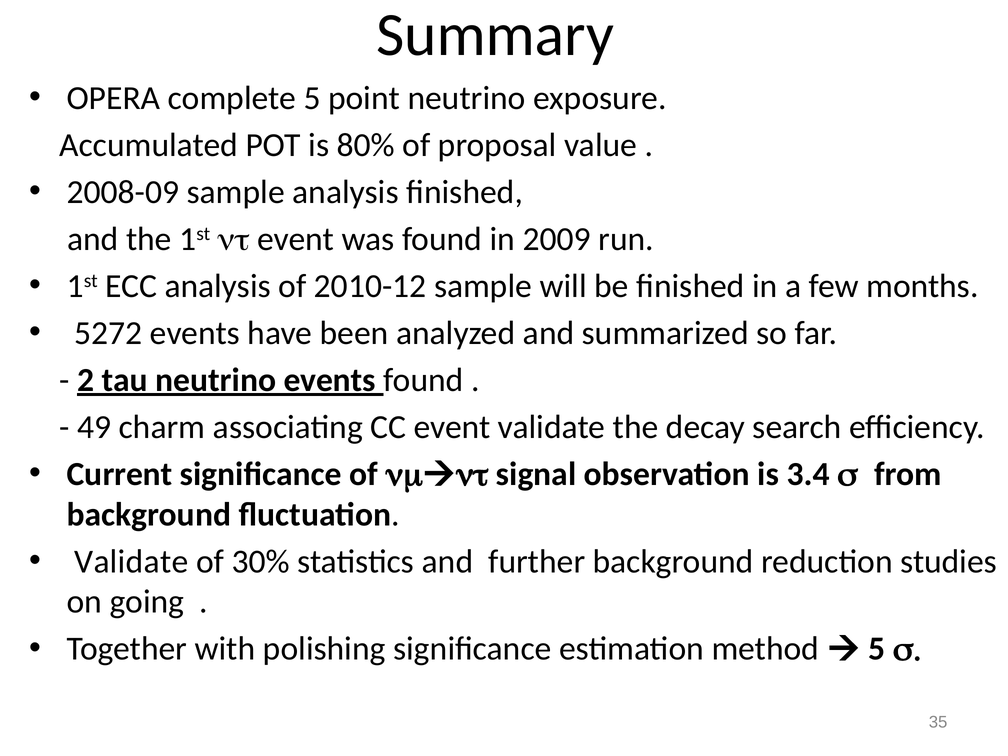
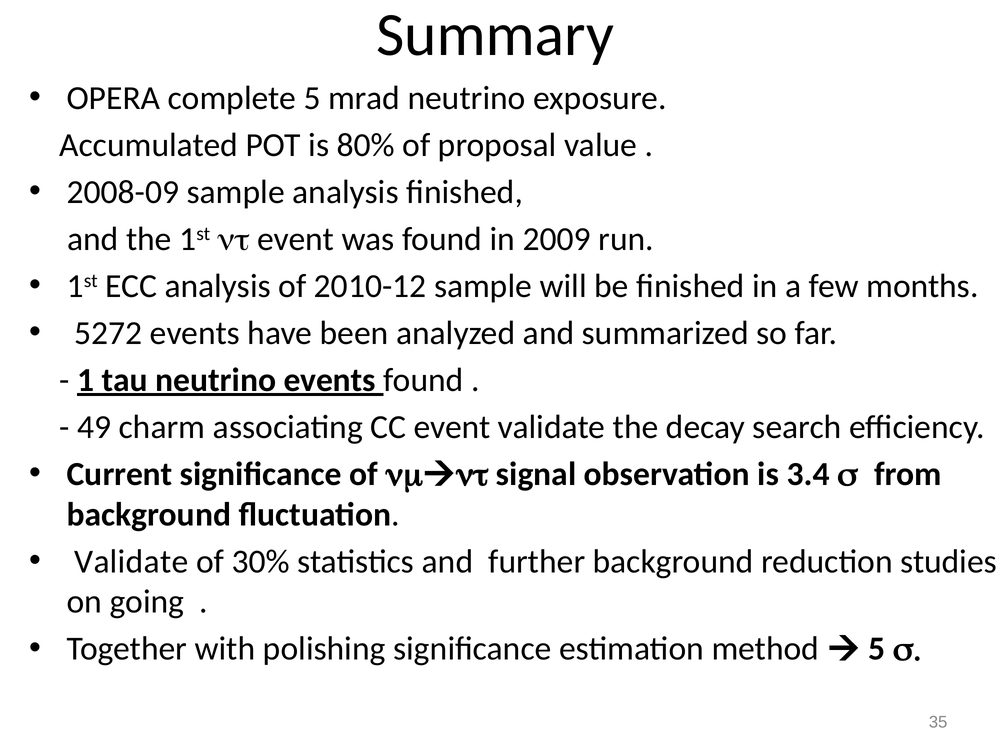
point: point -> mrad (364, 98)
2: 2 -> 1 (86, 380)
